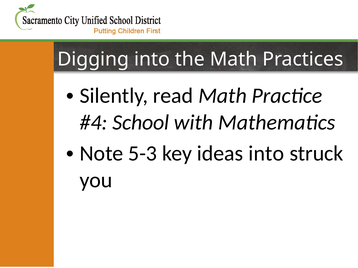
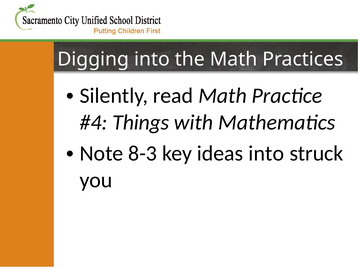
School: School -> Things (141, 123)
5-3: 5-3 -> 8-3 (143, 154)
